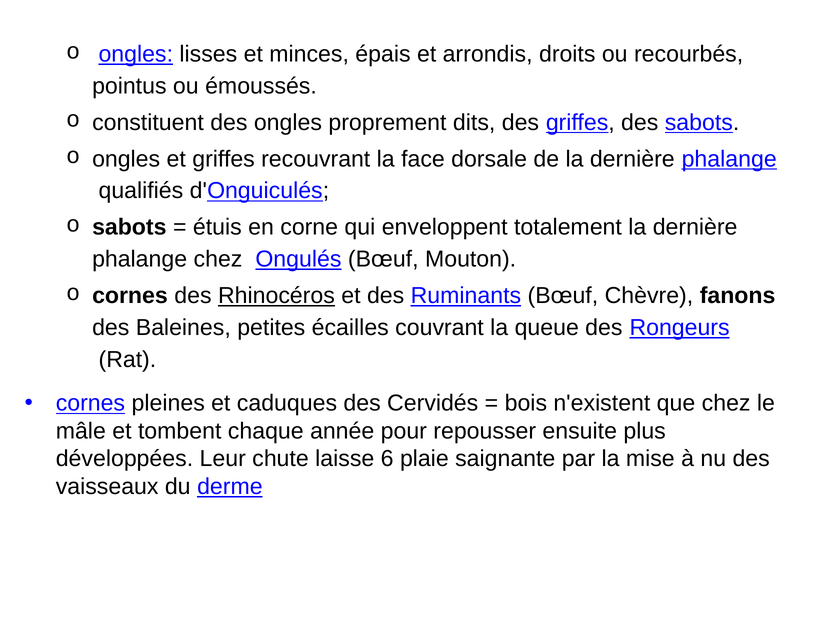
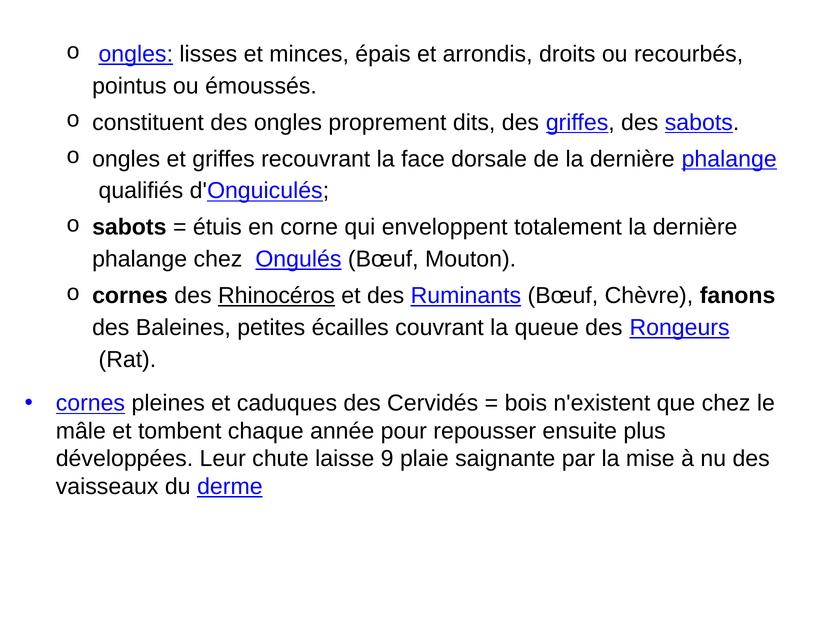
6: 6 -> 9 (387, 459)
